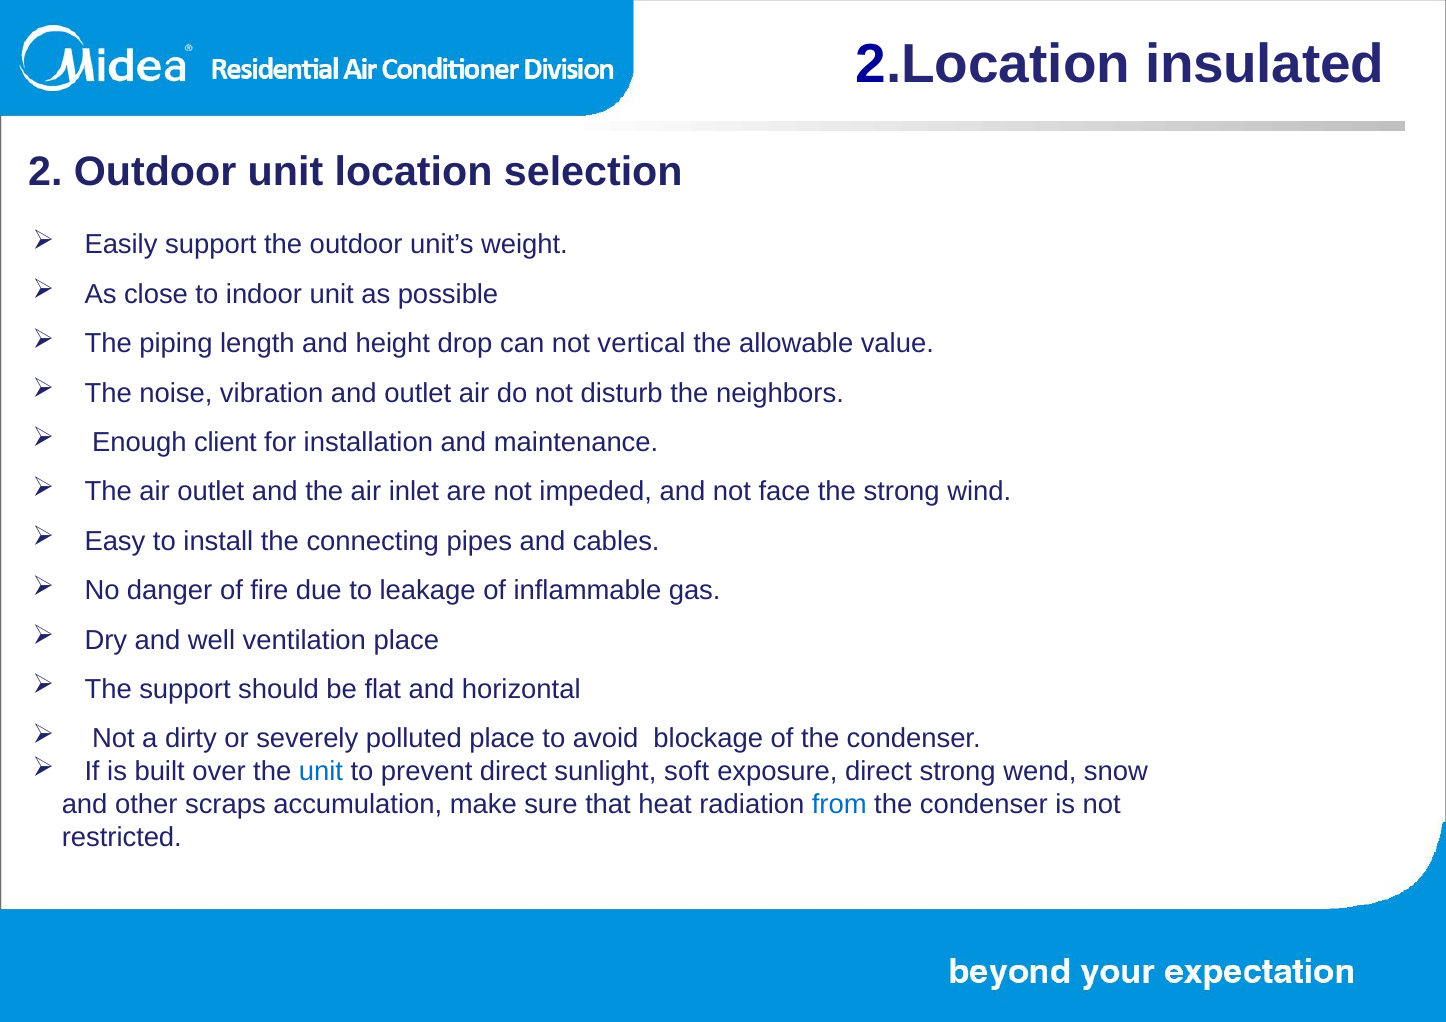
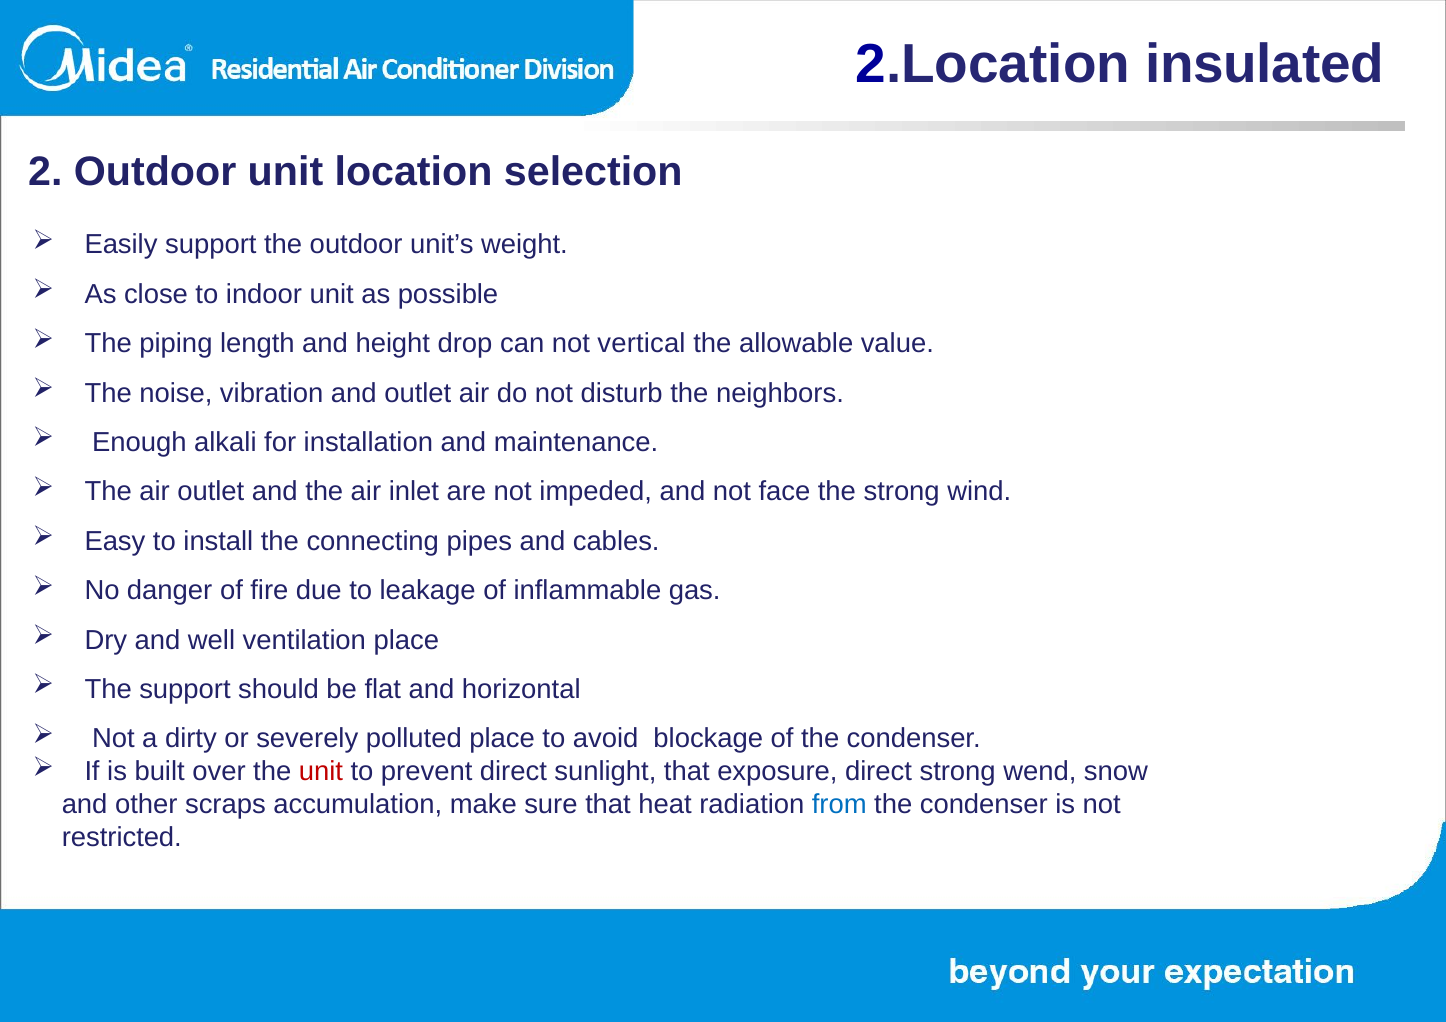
client: client -> alkali (225, 443)
unit colour: blue -> red (321, 772)
sunlight soft: soft -> that (687, 772)
